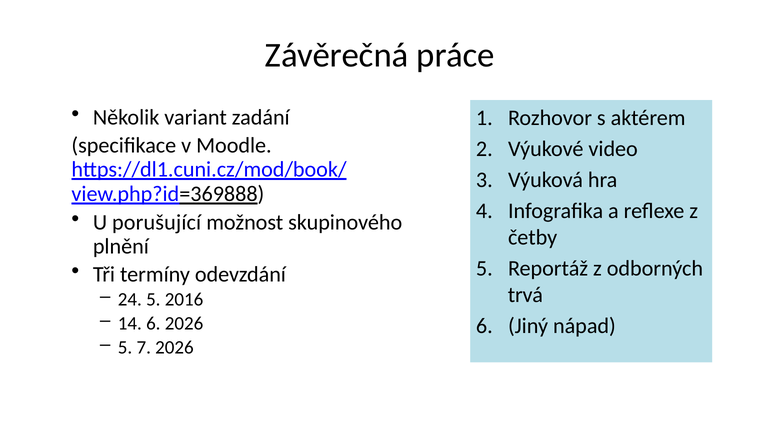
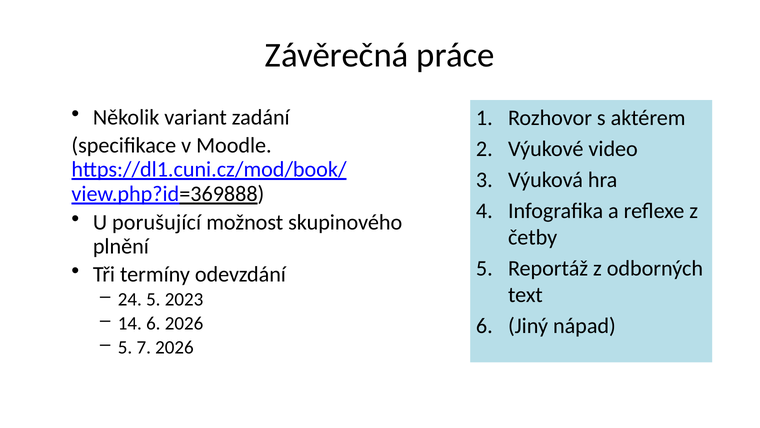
trvá: trvá -> text (525, 295)
2016: 2016 -> 2023 (184, 299)
